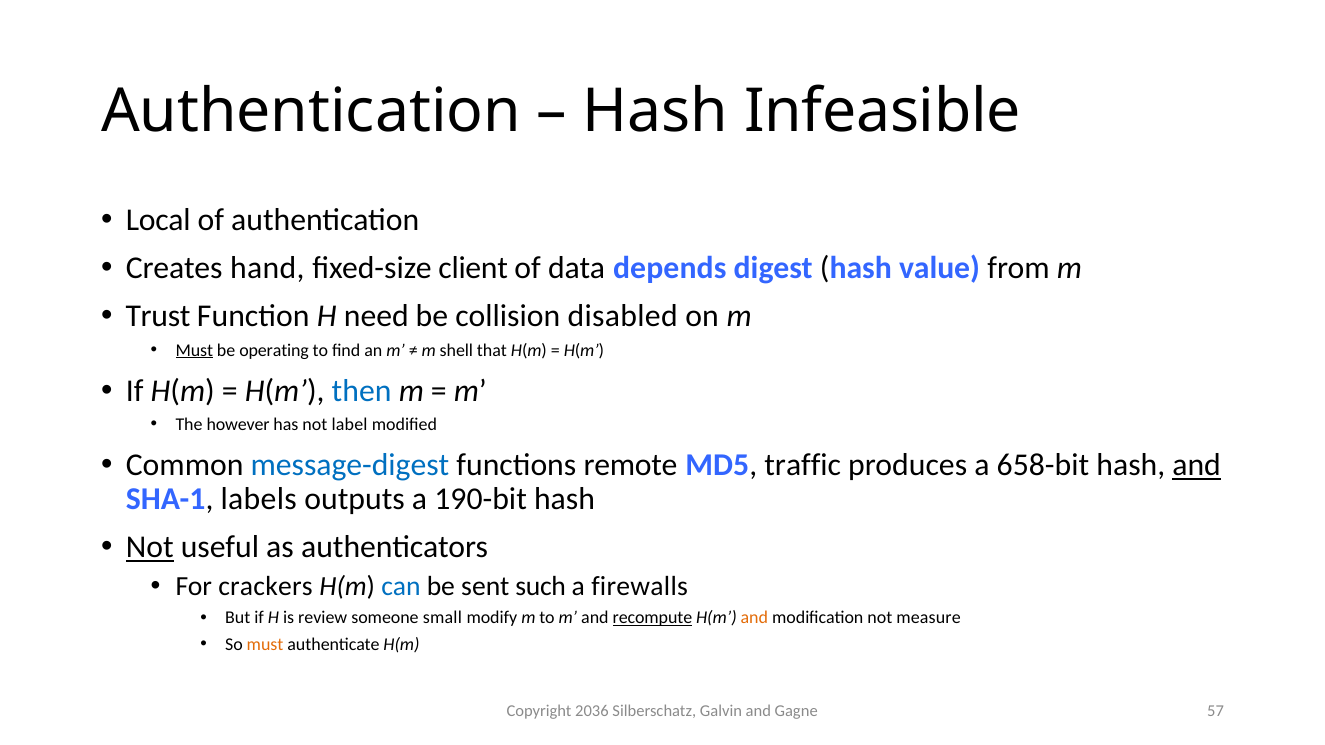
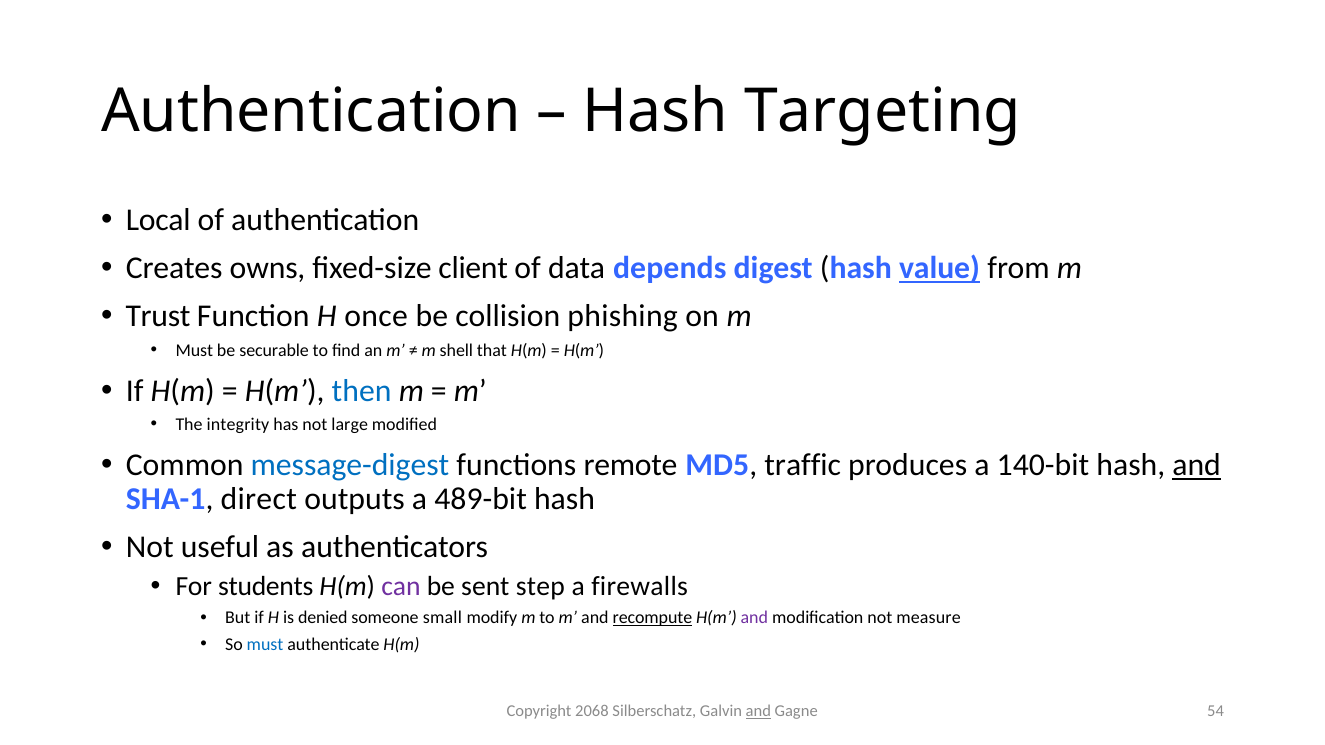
Infeasible: Infeasible -> Targeting (883, 111)
hand: hand -> owns (268, 268)
value underline: none -> present (939, 268)
need: need -> once (376, 316)
disabled: disabled -> phishing (623, 316)
Must underline: present -> none (194, 350)
operating: operating -> securable (274, 350)
however: however -> integrity (238, 425)
label: label -> large (350, 425)
658-bit: 658-bit -> 140-bit (1043, 465)
labels: labels -> direct (259, 500)
190-bit: 190-bit -> 489-bit (481, 500)
Not underline: present -> none (150, 548)
crackers: crackers -> students (266, 587)
can colour: blue -> purple (401, 587)
such: such -> step (540, 587)
review: review -> denied (323, 618)
and colour: orange -> purple (754, 618)
must colour: orange -> blue (265, 644)
2036: 2036 -> 2068 (592, 712)
and underline: none -> present (758, 712)
57: 57 -> 54 (1216, 712)
